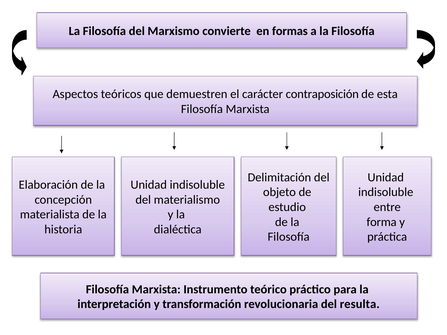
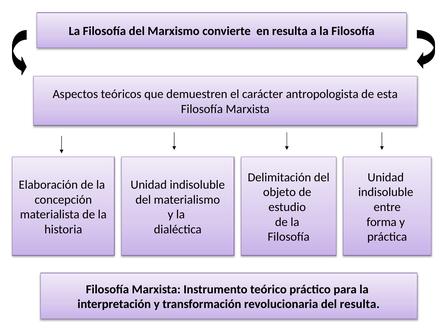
en formas: formas -> resulta (290, 31)
contraposición: contraposición -> antropologista (322, 94)
